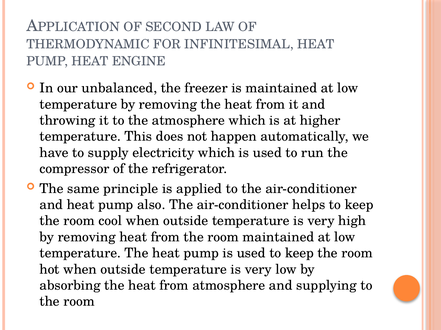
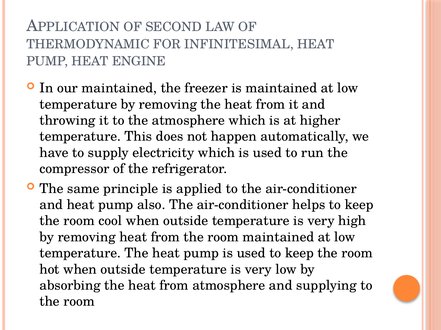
our unbalanced: unbalanced -> maintained (119, 88)
